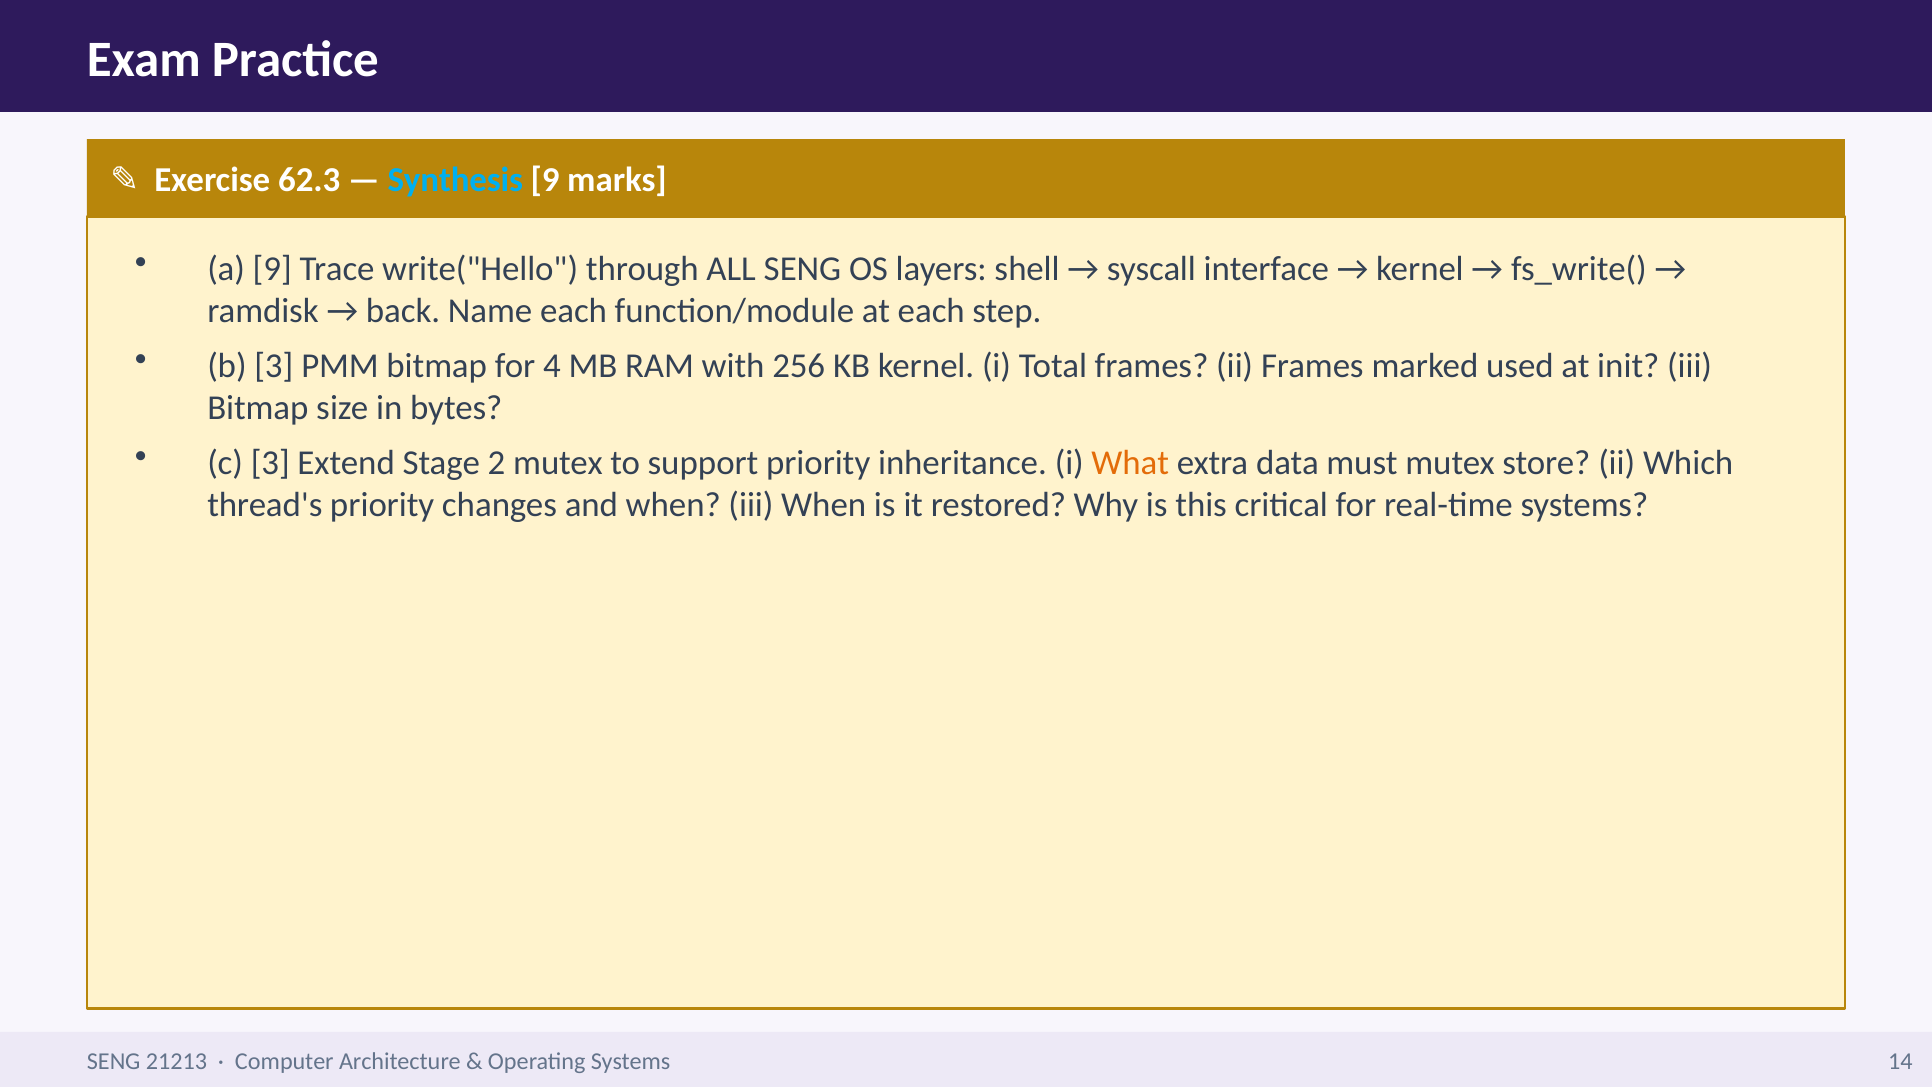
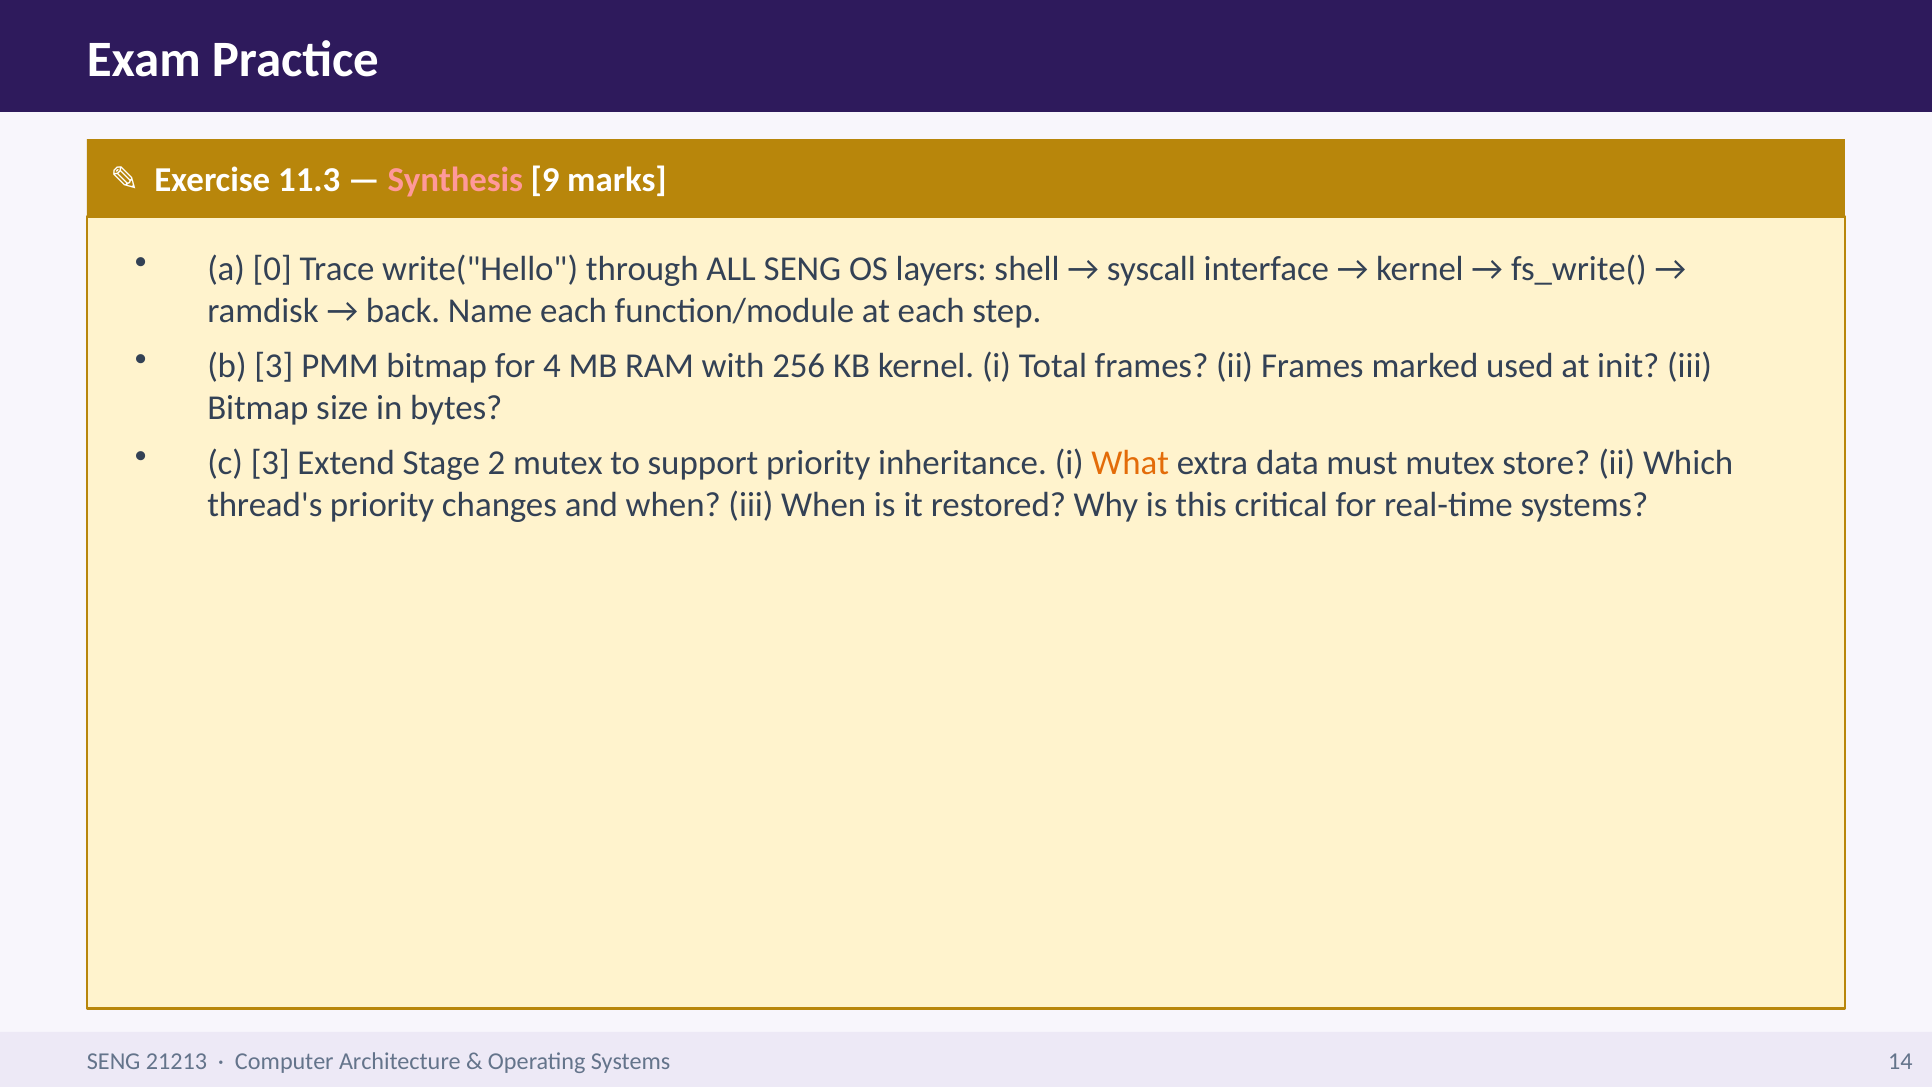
62.3: 62.3 -> 11.3 (309, 180)
Synthesis colour: light blue -> pink (455, 180)
a 9: 9 -> 0 (272, 269)
